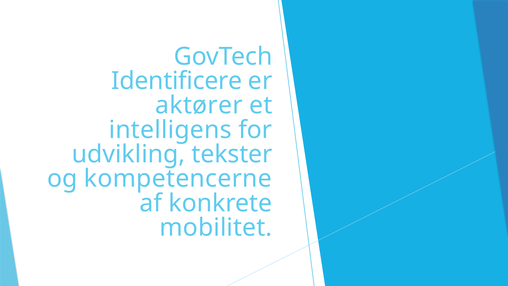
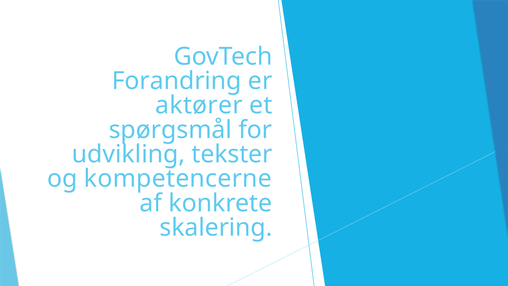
Identificere: Identificere -> Forandring (177, 81)
intelligens: intelligens -> spørgsmål (170, 130)
mobilitet: mobilitet -> skalering (216, 227)
